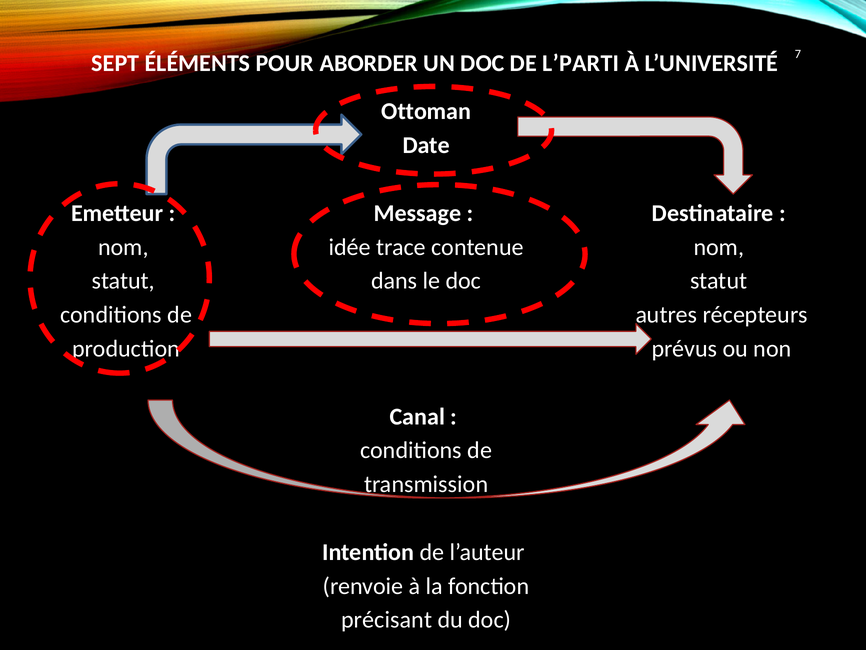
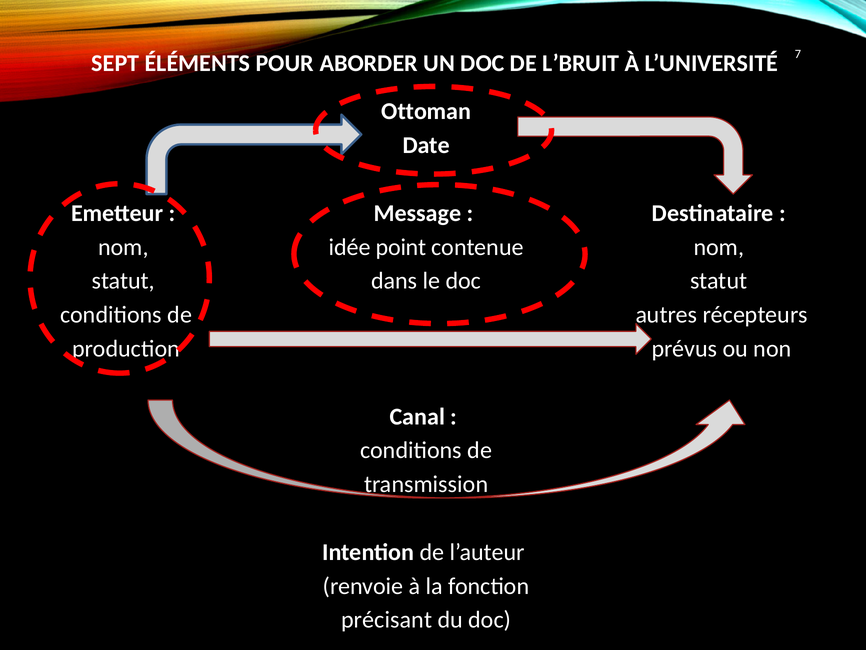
L’PARTI: L’PARTI -> L’BRUIT (581, 63)
trace: trace -> point (401, 247)
